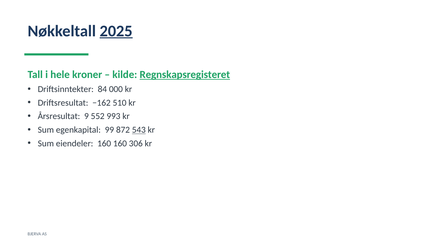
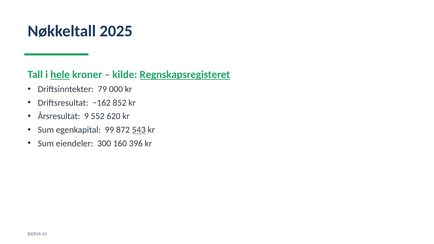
2025 underline: present -> none (116, 31)
hele underline: none -> present (60, 75)
84: 84 -> 79 (102, 89)
510: 510 -> 852 (120, 103)
993: 993 -> 620 (114, 116)
eiendeler 160: 160 -> 300 (104, 144)
306: 306 -> 396 (136, 144)
